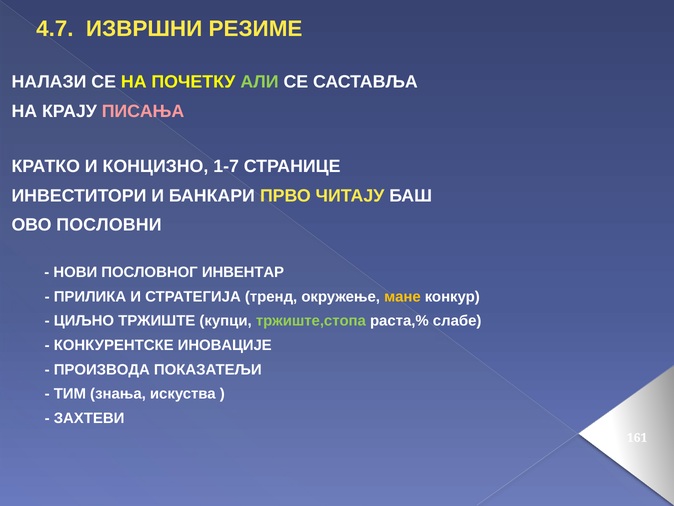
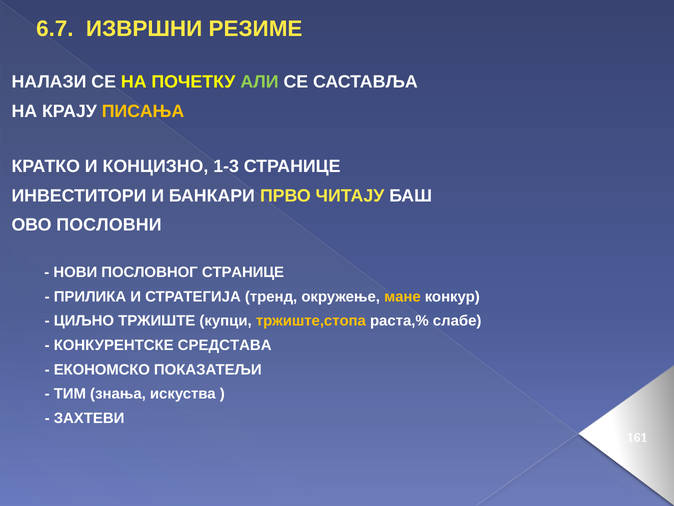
4.7: 4.7 -> 6.7 (55, 29)
ПИСАЊА colour: pink -> yellow (143, 111)
1-7: 1-7 -> 1-3 (226, 166)
ПОСЛОВНОГ ИНВЕНТАР: ИНВЕНТАР -> СТРАНИЦЕ (243, 272)
тржиште,стопа colour: light green -> yellow (311, 321)
ИНОВАЦИЈЕ: ИНОВАЦИЈЕ -> СРЕДСТАВА (225, 345)
ПРОИЗВОДА: ПРОИЗВОДА -> ЕКОНОМСКО (102, 369)
